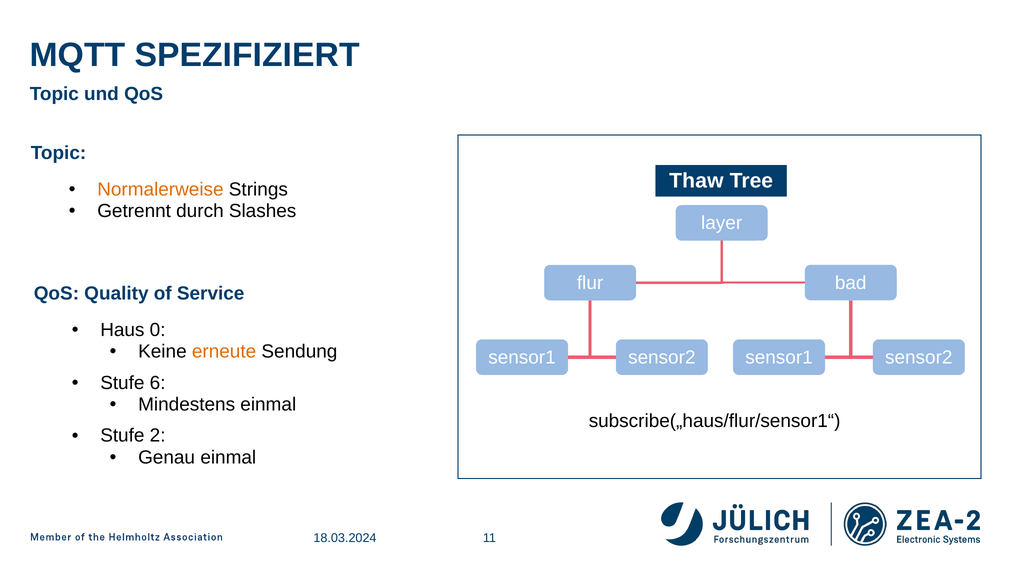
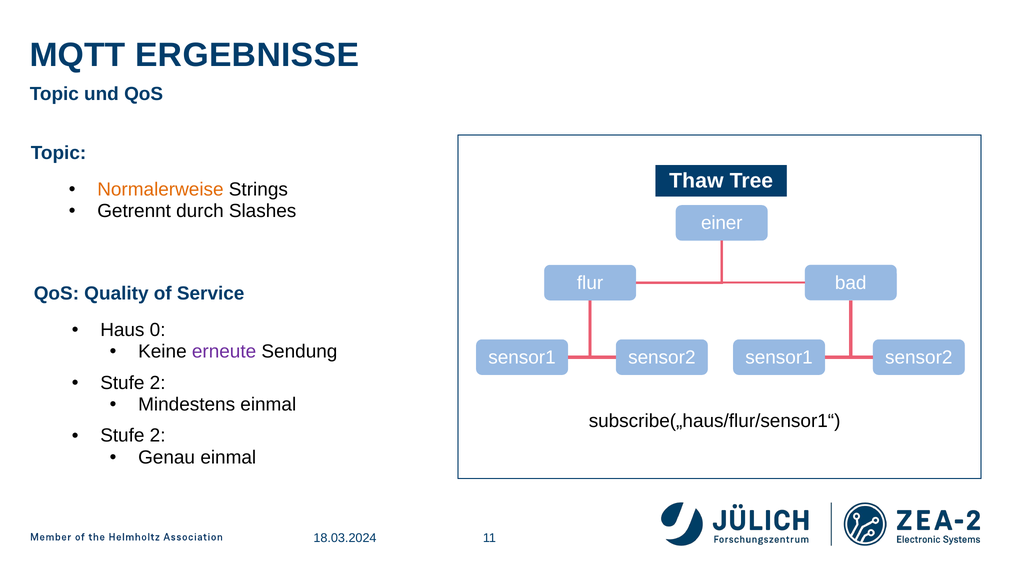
SPEZIFIZIERT: SPEZIFIZIERT -> ERGEBNISSE (247, 55)
layer: layer -> einer (722, 223)
erneute colour: orange -> purple (224, 352)
6: 6 -> 2 (158, 383)
